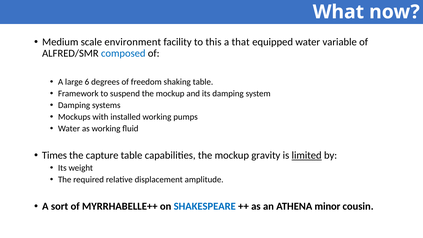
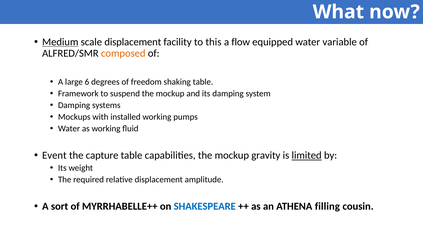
Medium underline: none -> present (60, 42)
scale environment: environment -> displacement (133, 42)
that: that -> flow (241, 42)
composed colour: blue -> orange (123, 53)
Times: Times -> Event (54, 155)
minor: minor -> filling (327, 206)
